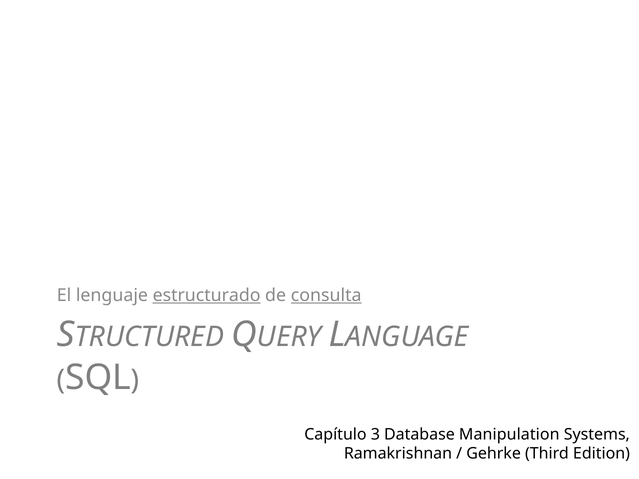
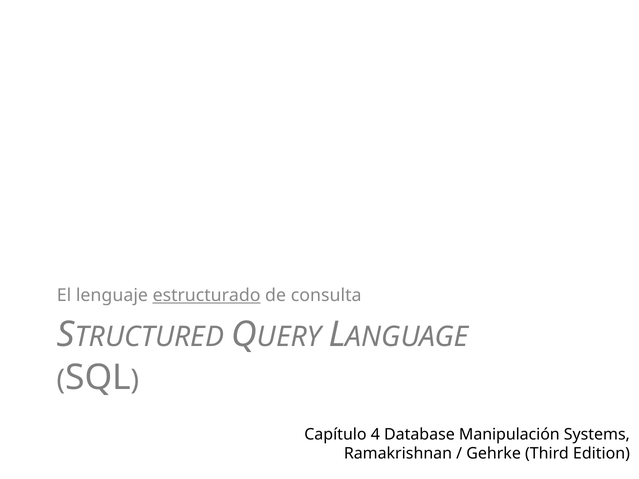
consulta underline: present -> none (326, 295)
3: 3 -> 4 (375, 435)
Manipulation: Manipulation -> Manipulación (509, 435)
